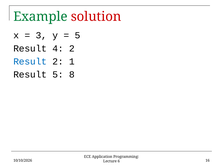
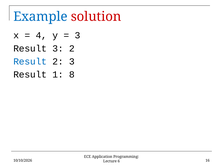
Example colour: green -> blue (40, 17)
3: 3 -> 4 (41, 35)
5: 5 -> 3 (77, 35)
Result 4: 4 -> 3 (58, 48)
2 1: 1 -> 3 (72, 61)
Result 5: 5 -> 1 (58, 74)
